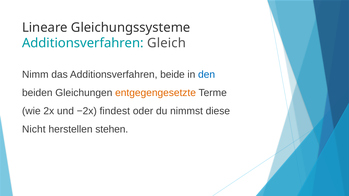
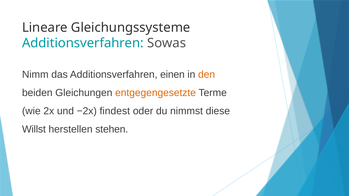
Gleich: Gleich -> Sowas (167, 43)
beide: beide -> einen (172, 75)
den colour: blue -> orange (207, 75)
Nicht: Nicht -> Willst (34, 129)
